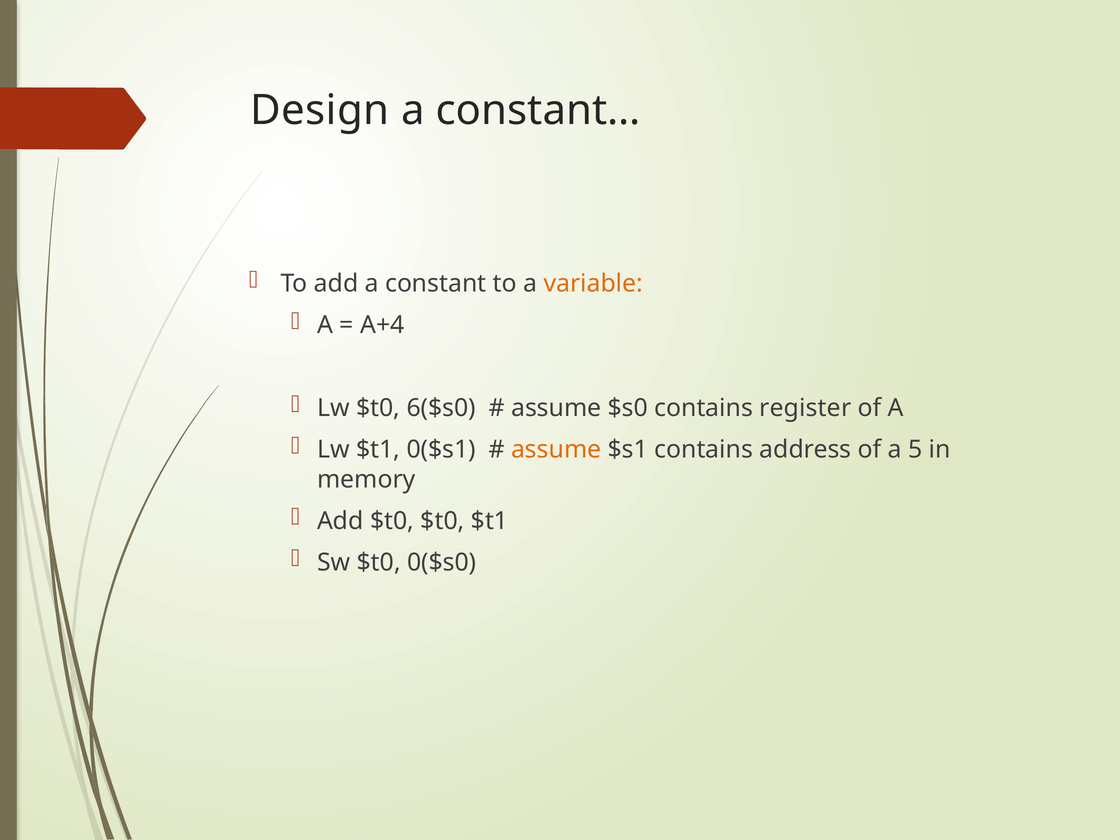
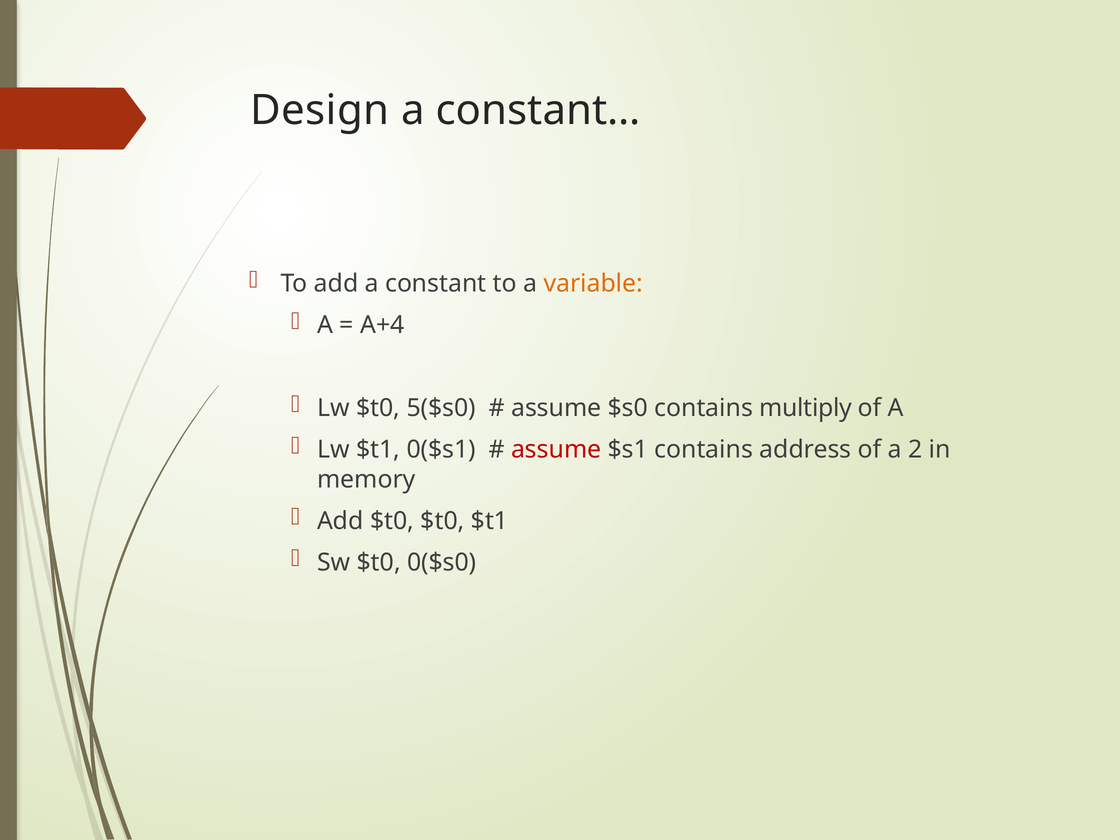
6($s0: 6($s0 -> 5($s0 (441, 408)
register: register -> multiply (806, 408)
assume colour: orange -> red (556, 450)
5: 5 -> 2 (915, 450)
